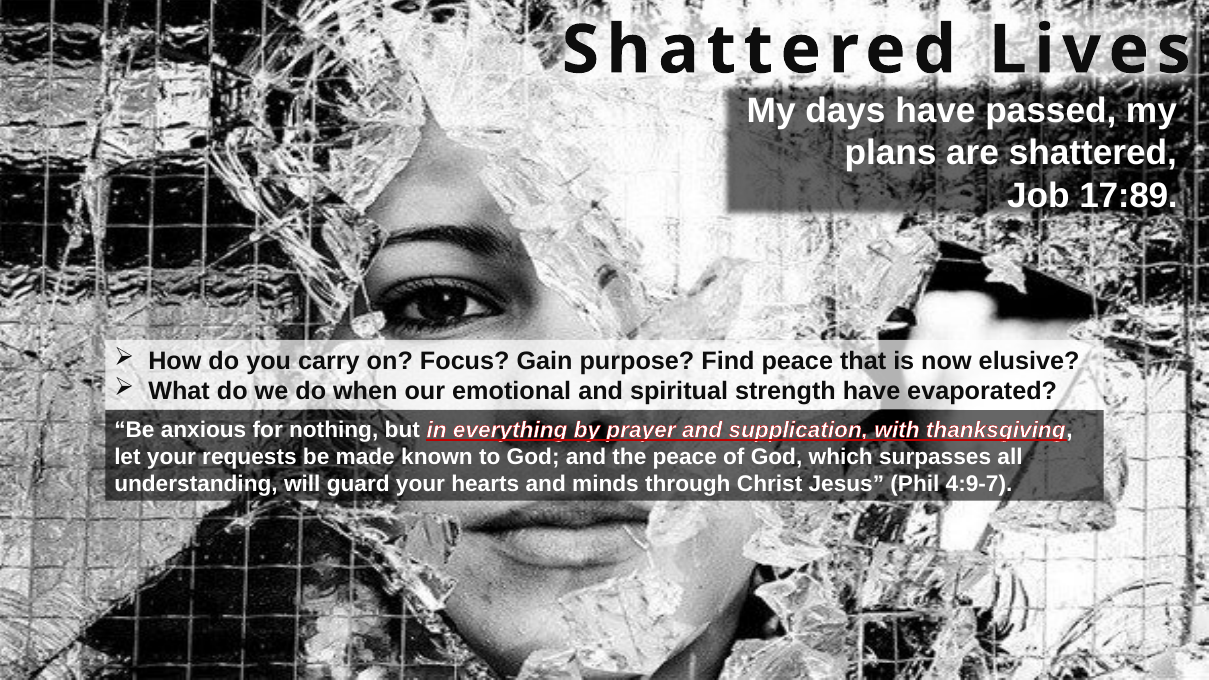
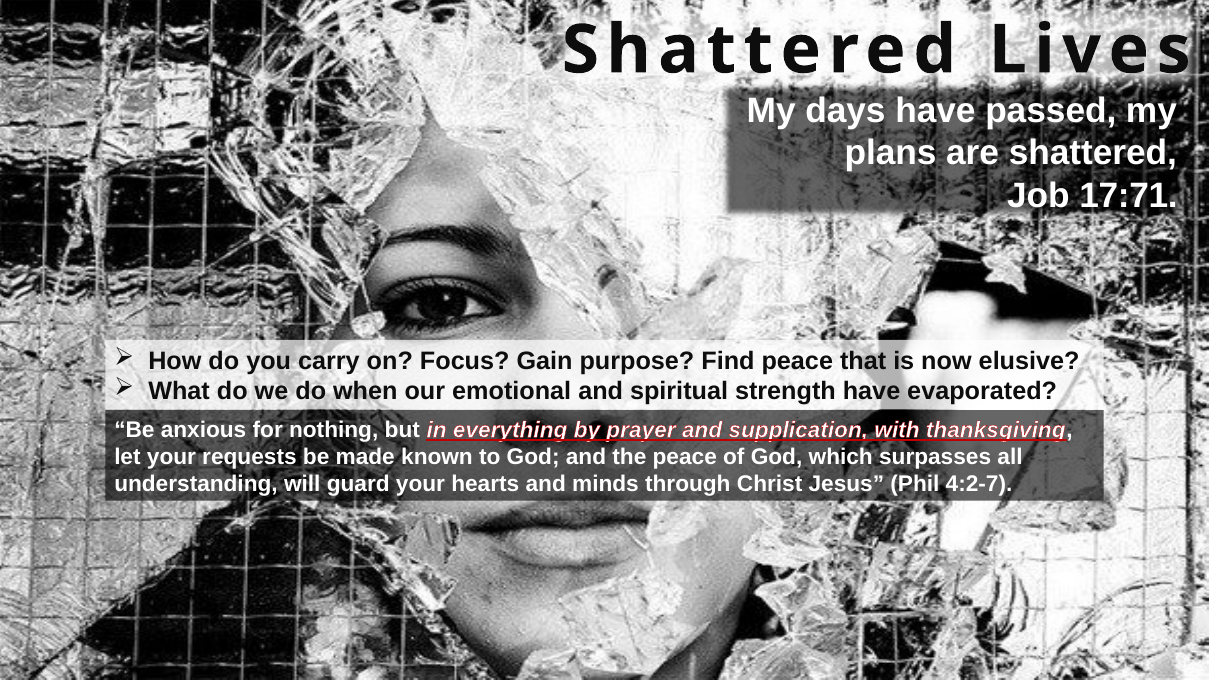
17:89: 17:89 -> 17:71 (1128, 195)
4:9-7: 4:9-7 -> 4:2-7 (979, 484)
